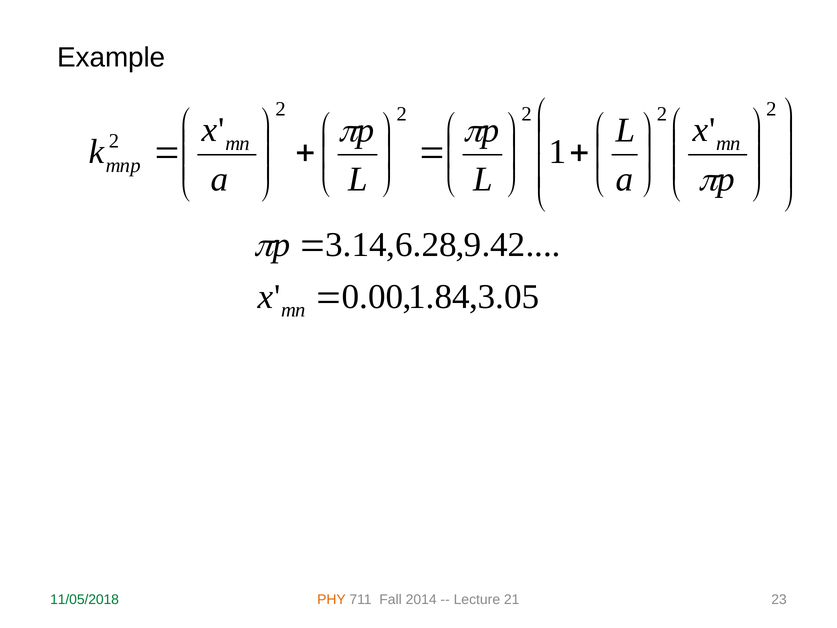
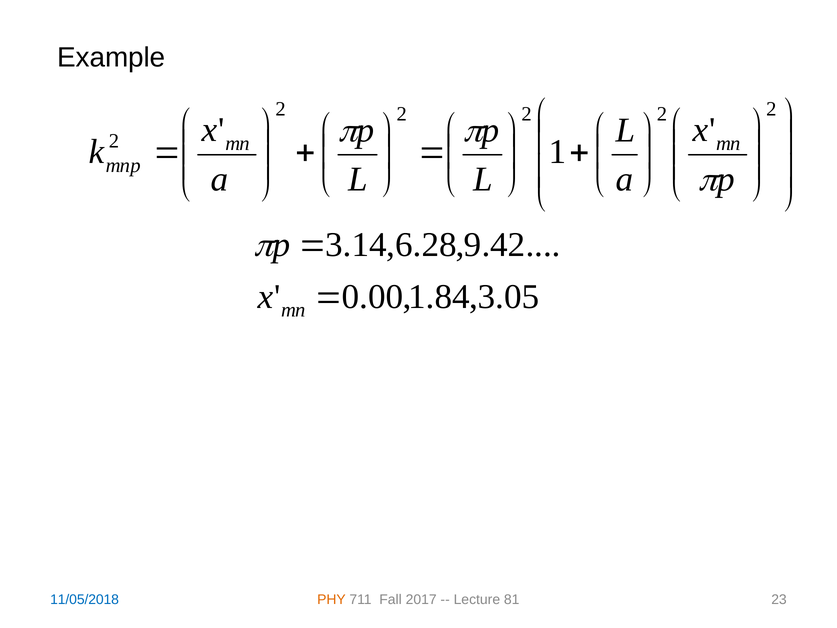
11/05/2018 colour: green -> blue (85, 599)
2014: 2014 -> 2017 (421, 599)
21: 21 -> 81 (512, 599)
